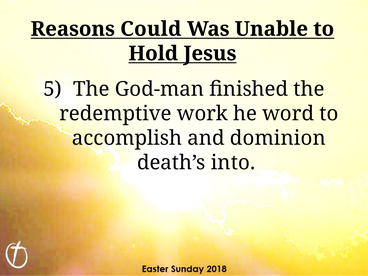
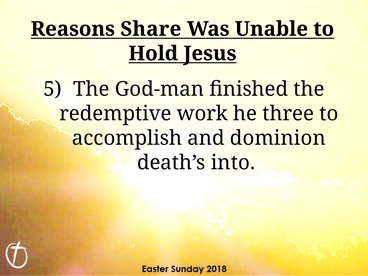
Could: Could -> Share (151, 29)
word: word -> three (288, 114)
